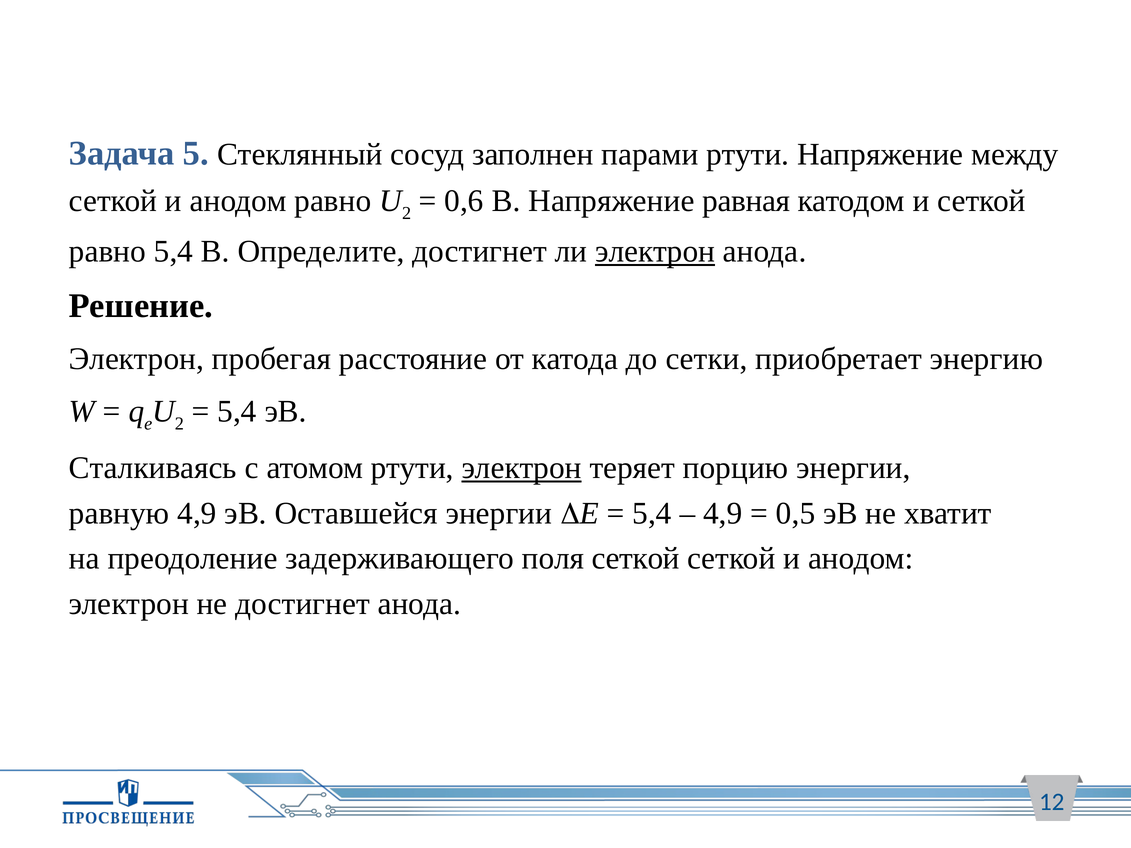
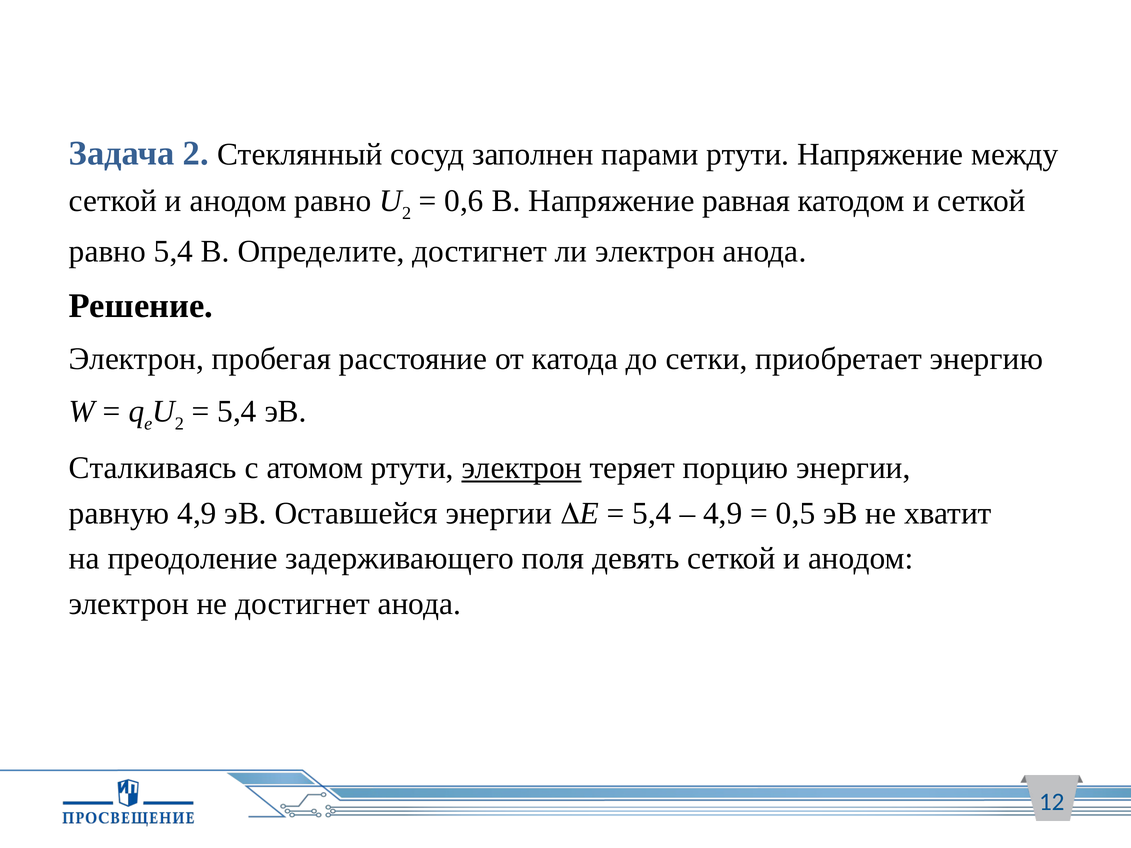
Задача 5: 5 -> 2 (196, 153)
электрон underline: present -> none (655, 251)
поля сеткой: сеткой -> девять (636, 559)
